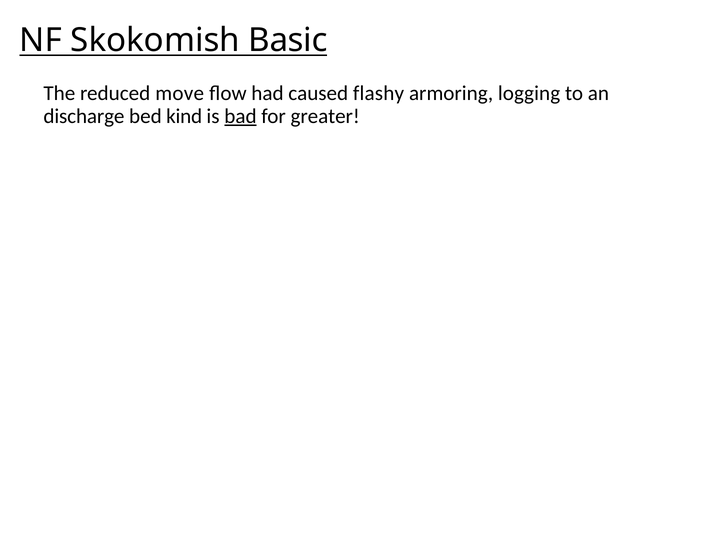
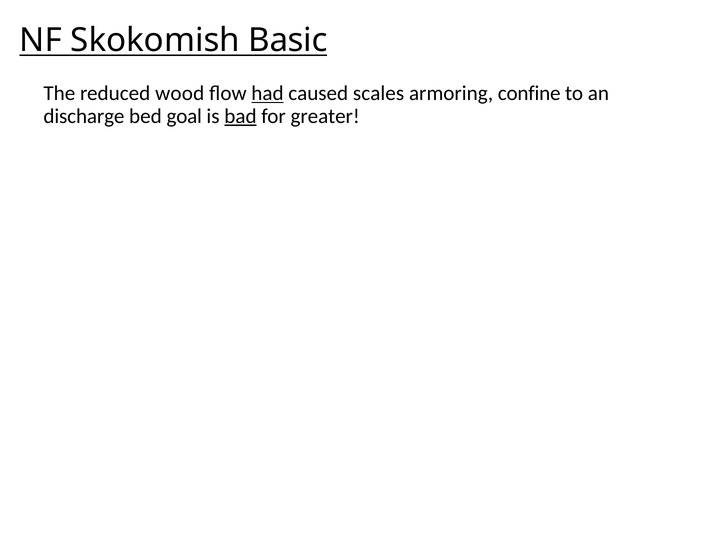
move: move -> wood (180, 93)
had underline: none -> present (267, 93)
flashy: flashy -> scales (379, 93)
logging: logging -> confine (529, 93)
kind: kind -> goal (184, 116)
